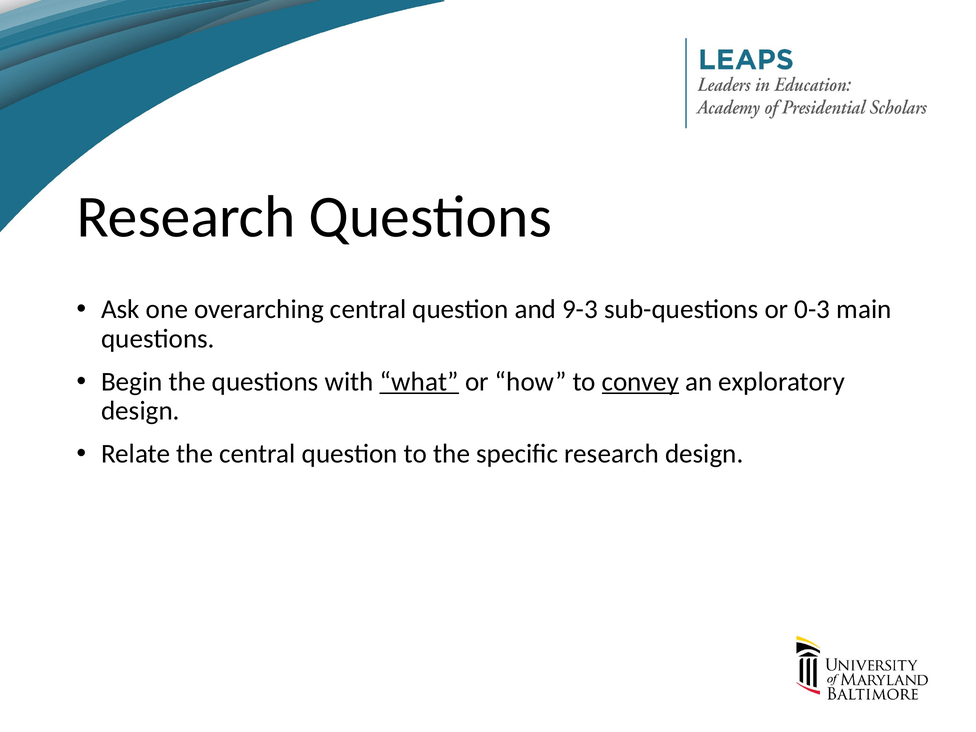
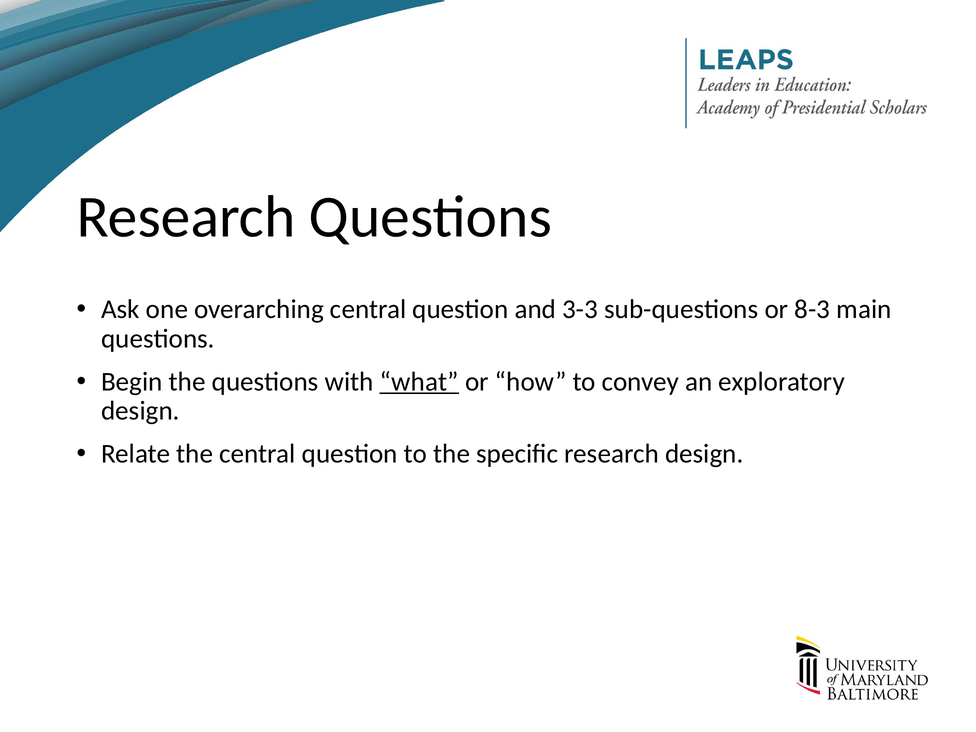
9-3: 9-3 -> 3-3 (580, 309)
0-3: 0-3 -> 8-3 (812, 309)
convey underline: present -> none (640, 382)
